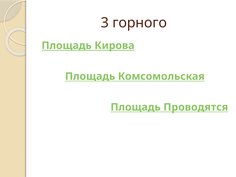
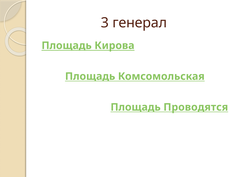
горного: горного -> генерал (140, 23)
